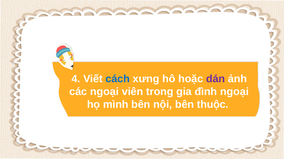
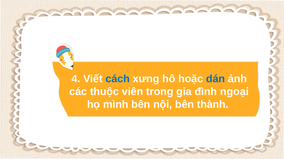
dán colour: purple -> blue (216, 79)
các ngoại: ngoại -> thuộc (104, 92)
thuộc: thuộc -> thành (213, 105)
